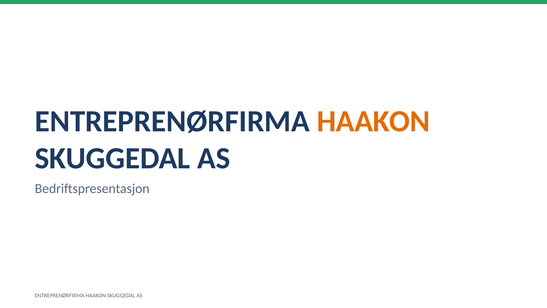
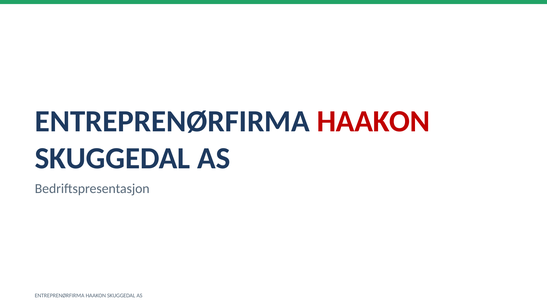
HAAKON colour: orange -> red (373, 121)
